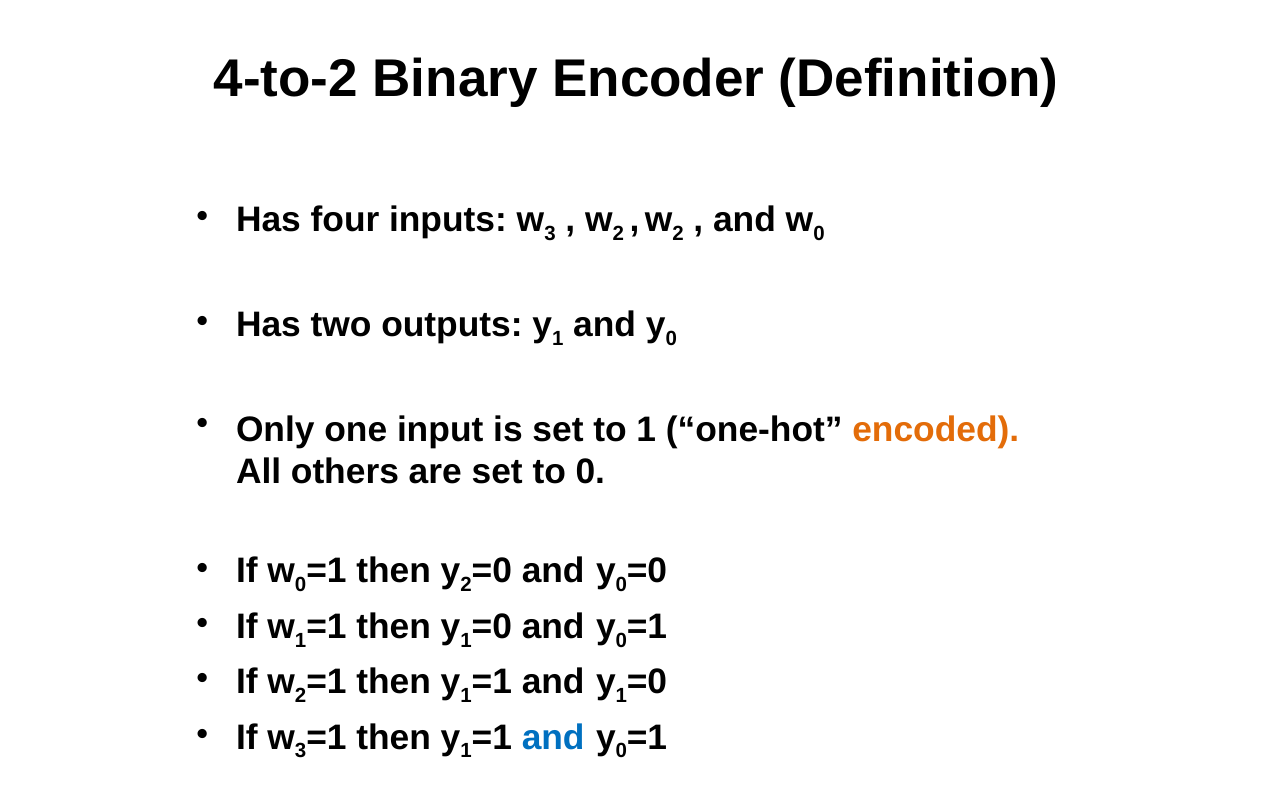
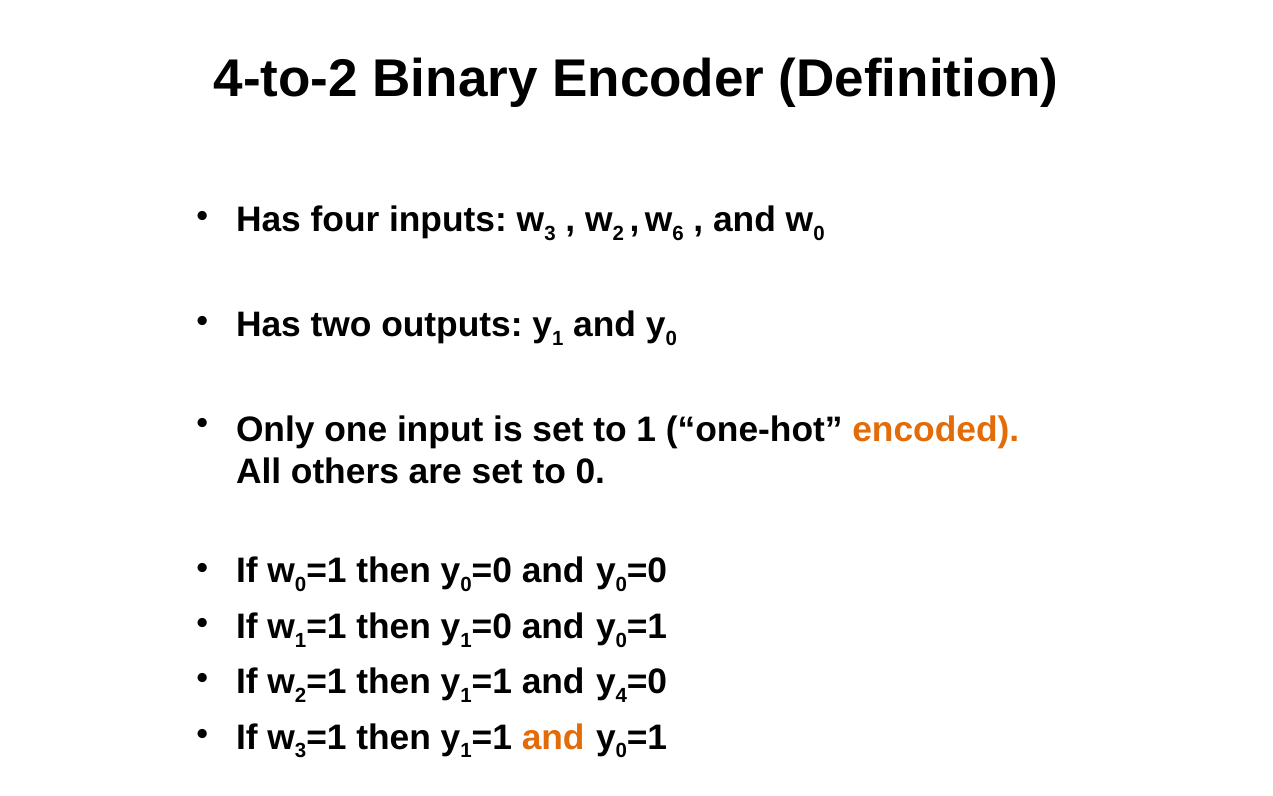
2: 2 -> 6 (678, 234)
2: 2 -> 0 (466, 585)
1: 1 -> 4 (621, 695)
and colour: blue -> orange (553, 737)
